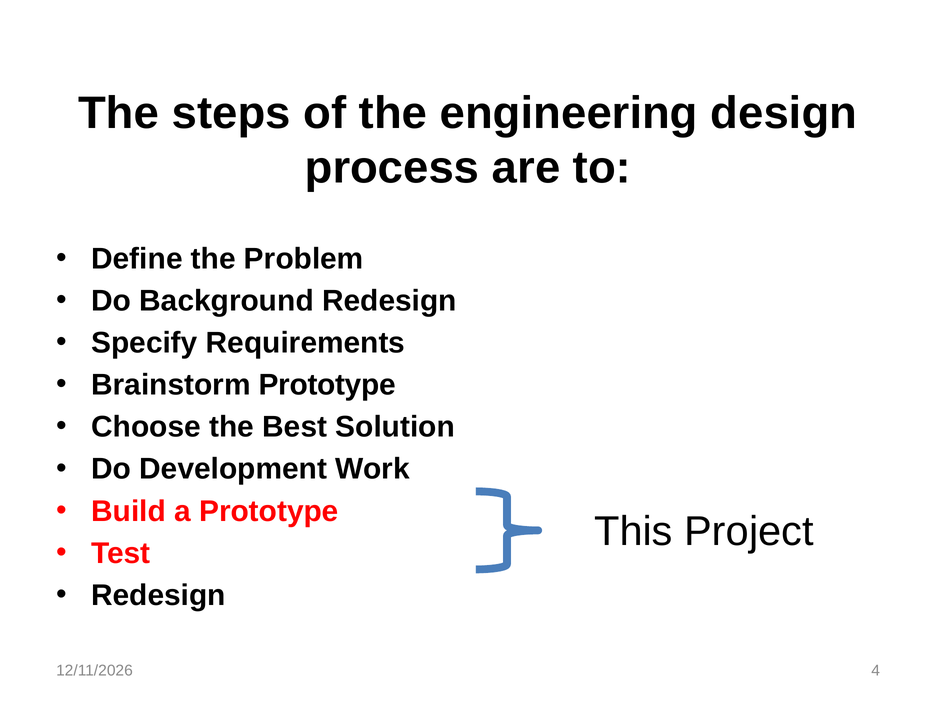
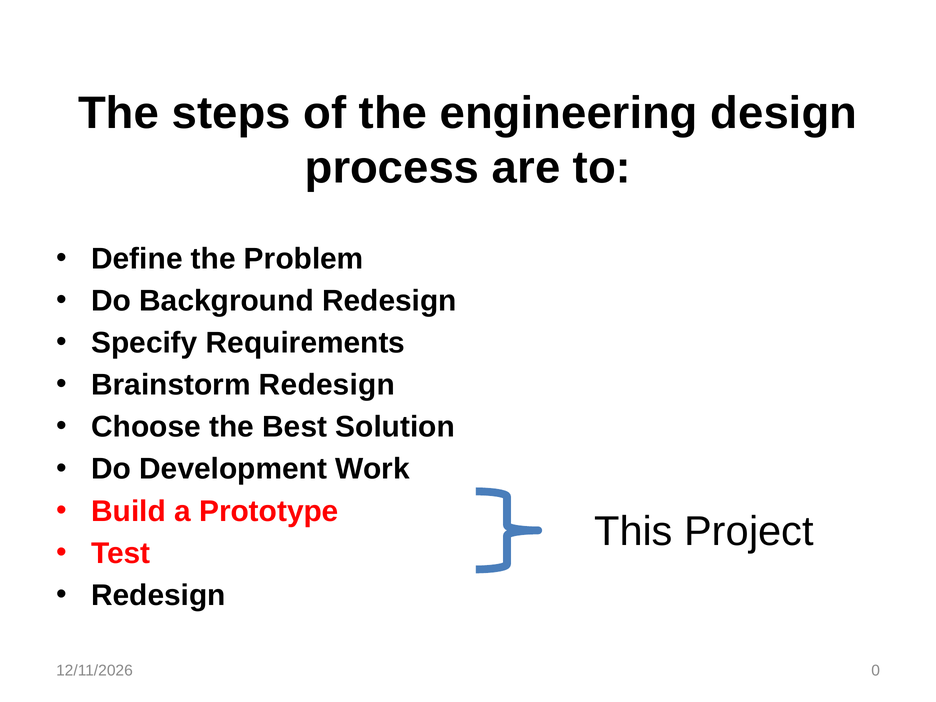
Brainstorm Prototype: Prototype -> Redesign (327, 385)
4: 4 -> 0 (876, 670)
